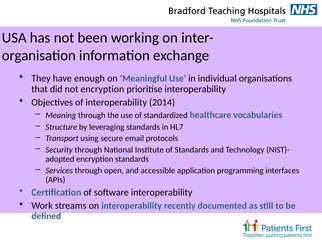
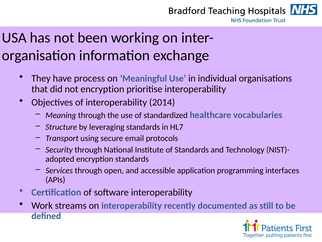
enough: enough -> process (89, 78)
